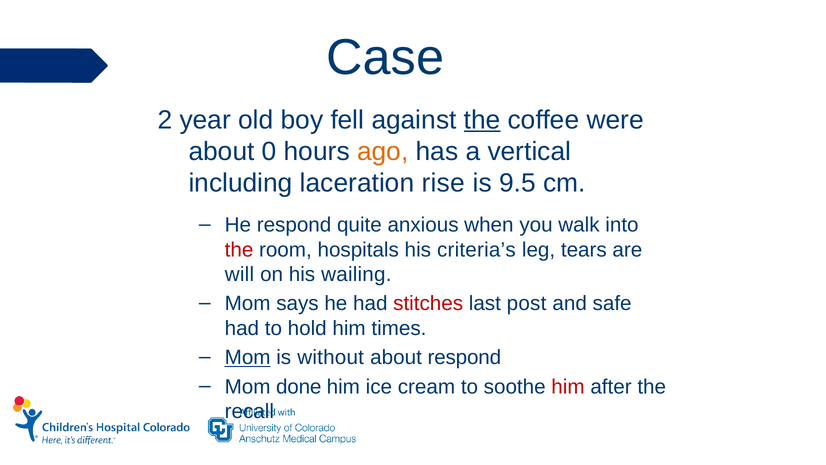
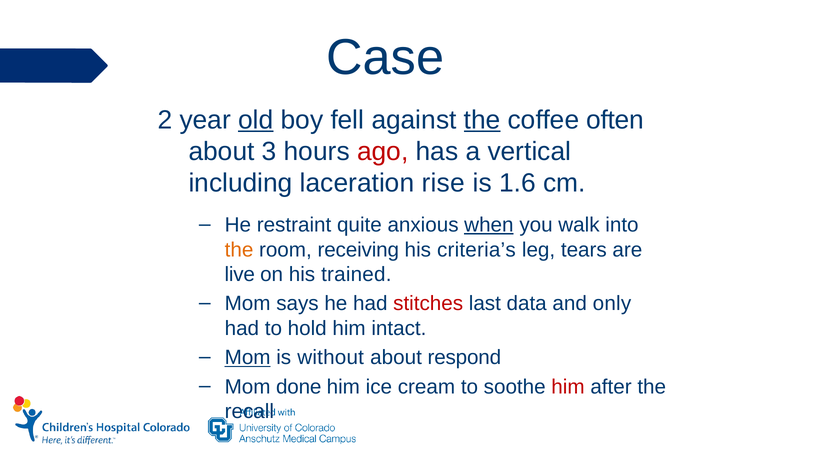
old underline: none -> present (256, 120)
were: were -> often (615, 120)
0: 0 -> 3 (269, 152)
ago colour: orange -> red (383, 152)
9.5: 9.5 -> 1.6 (518, 183)
He respond: respond -> restraint (294, 225)
when underline: none -> present (489, 225)
the colour: red -> orange (239, 250)
hospitals: hospitals -> receiving (358, 250)
will: will -> live (240, 275)
wailing: wailing -> trained (356, 275)
post: post -> data (527, 304)
safe: safe -> only (612, 304)
times: times -> intact (399, 328)
